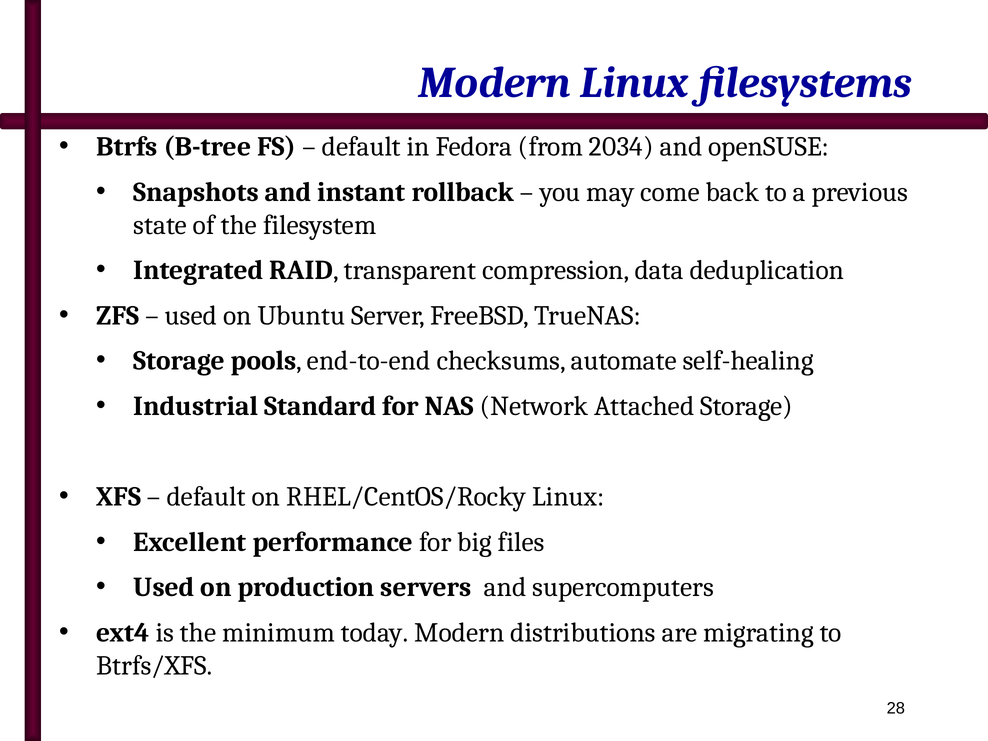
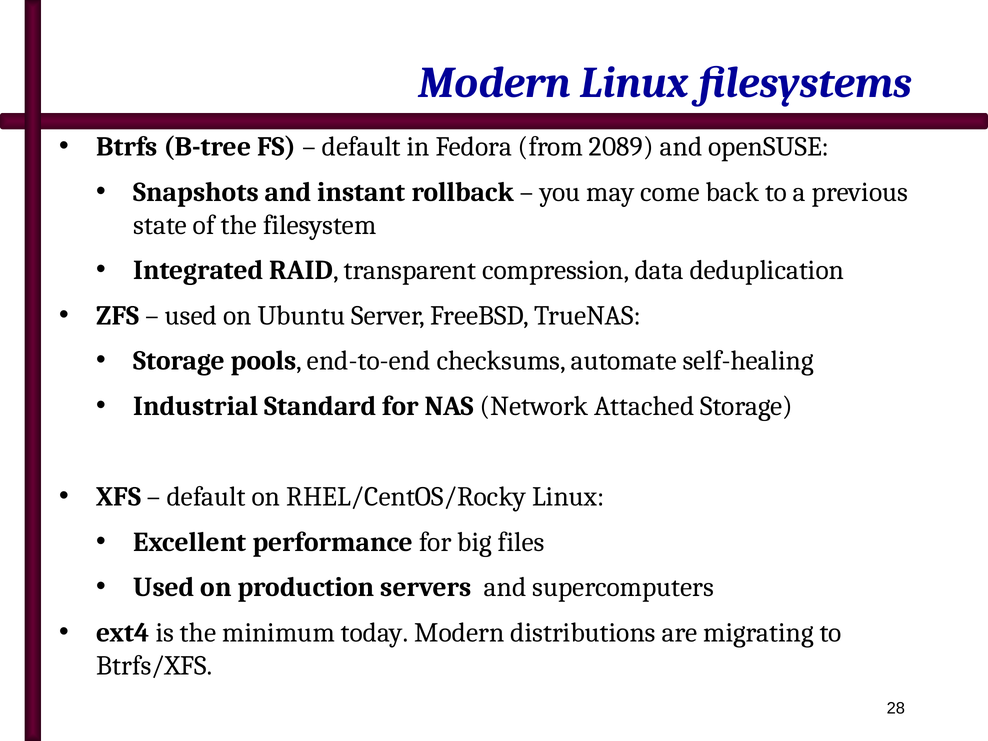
2034: 2034 -> 2089 (621, 147)
